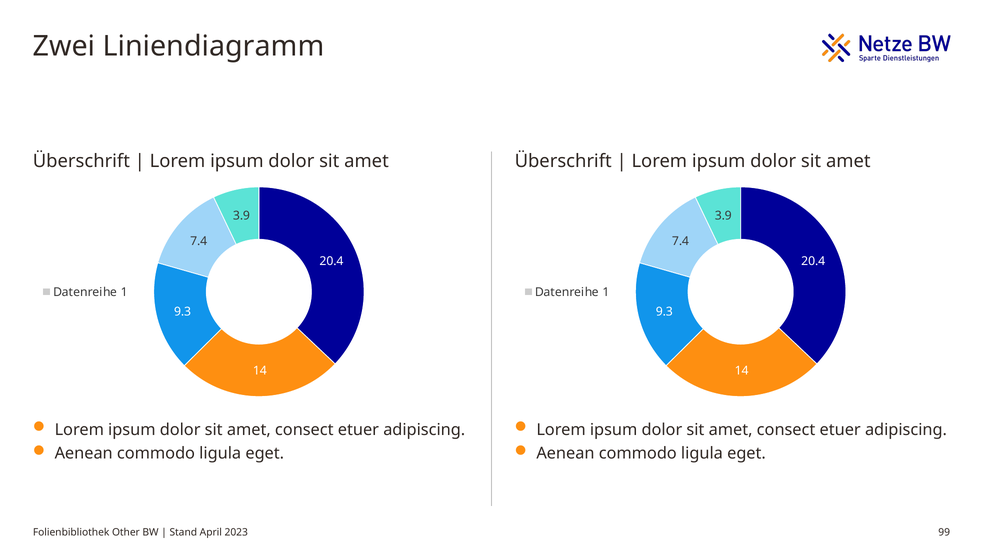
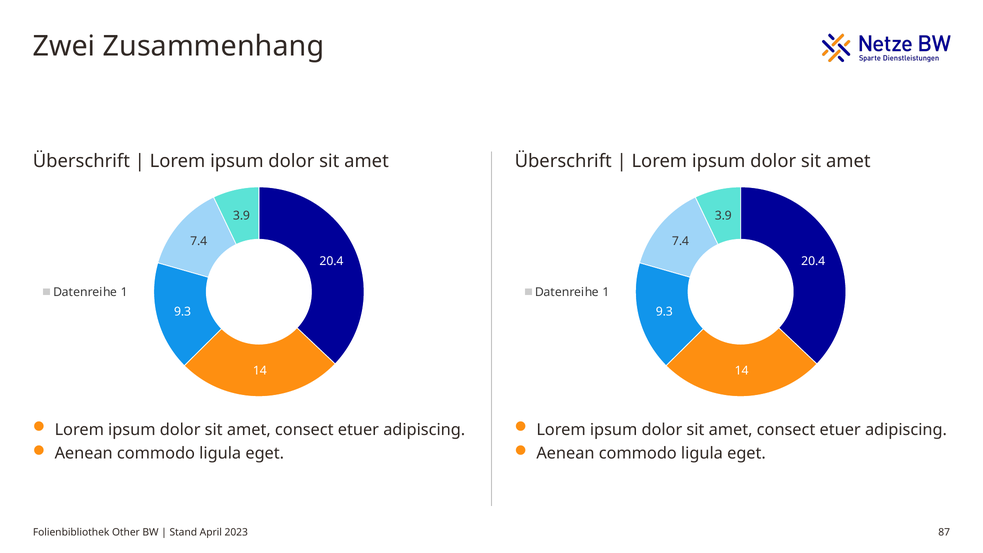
Liniendiagramm: Liniendiagramm -> Zusammenhang (214, 46)
99: 99 -> 87 (944, 532)
